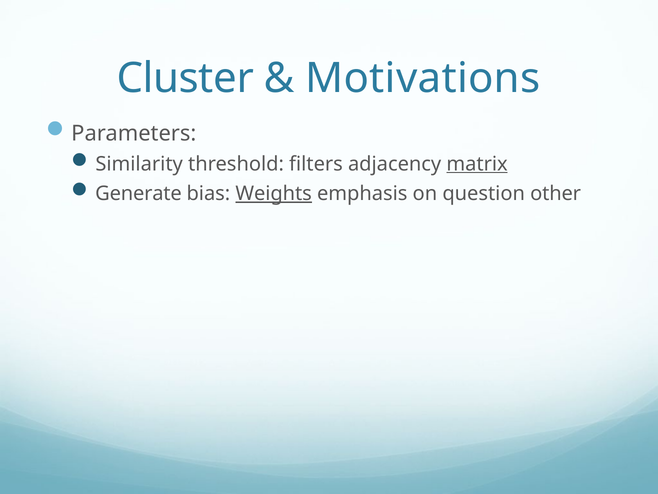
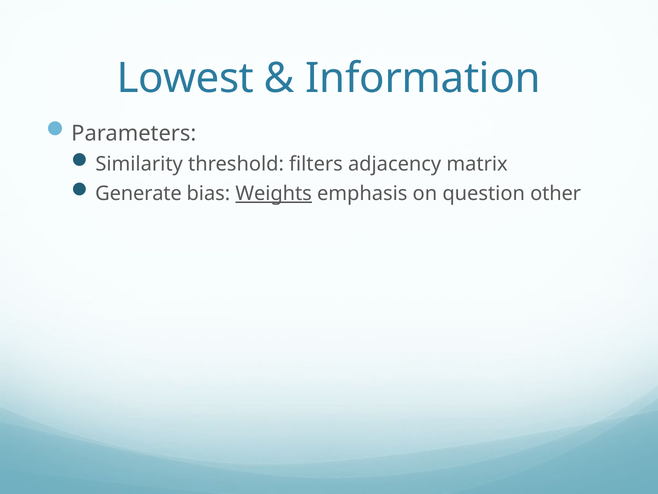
Cluster: Cluster -> Lowest (185, 78)
Motivations: Motivations -> Information (423, 78)
matrix underline: present -> none (477, 164)
